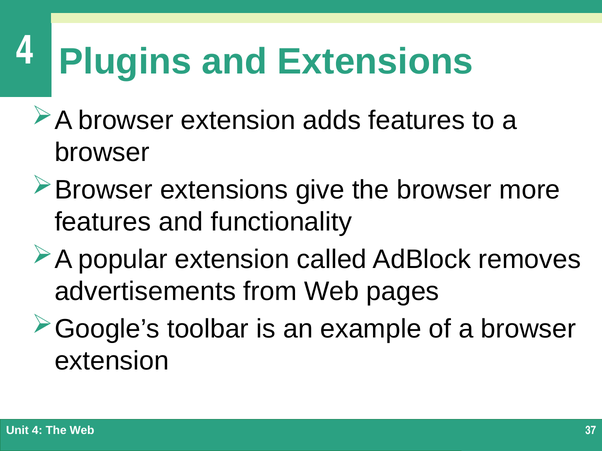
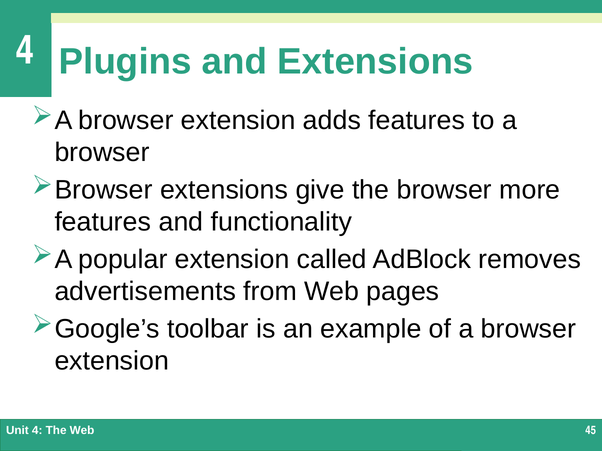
37: 37 -> 45 (591, 431)
